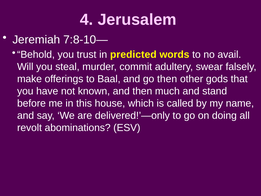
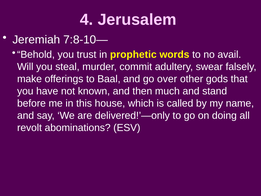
predicted: predicted -> prophetic (133, 55)
go then: then -> over (167, 79)
